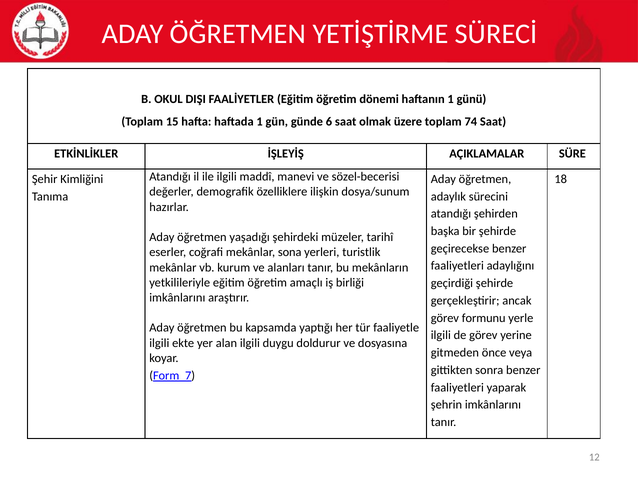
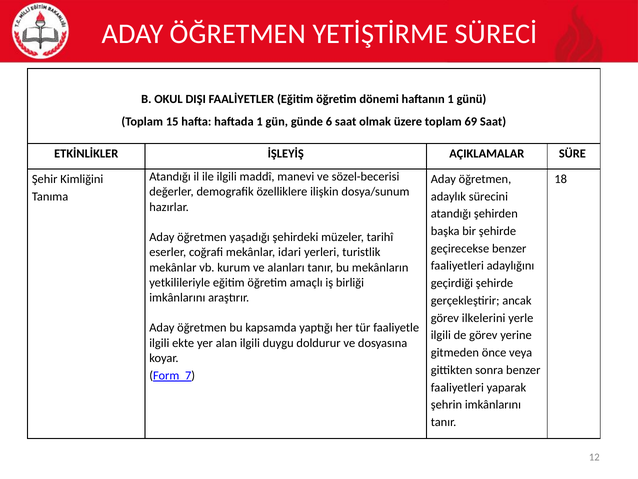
74: 74 -> 69 (471, 121)
sona: sona -> idari (290, 252)
formunu: formunu -> ilkelerini (484, 318)
